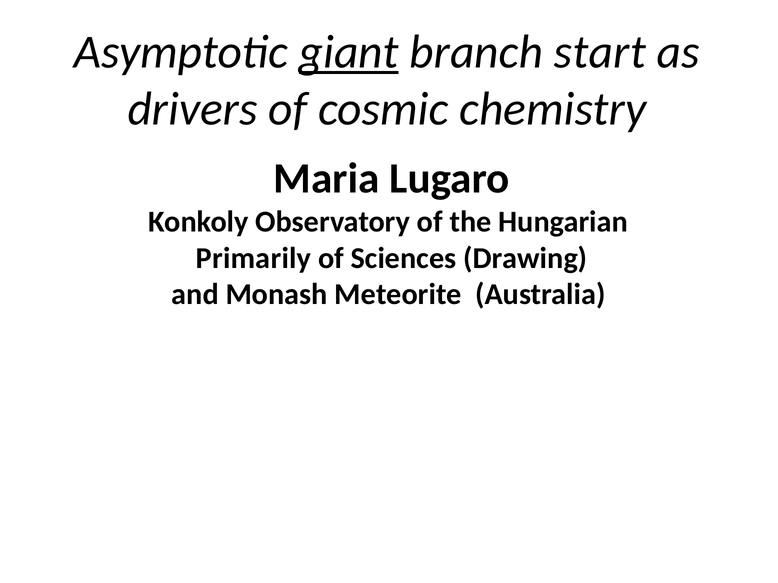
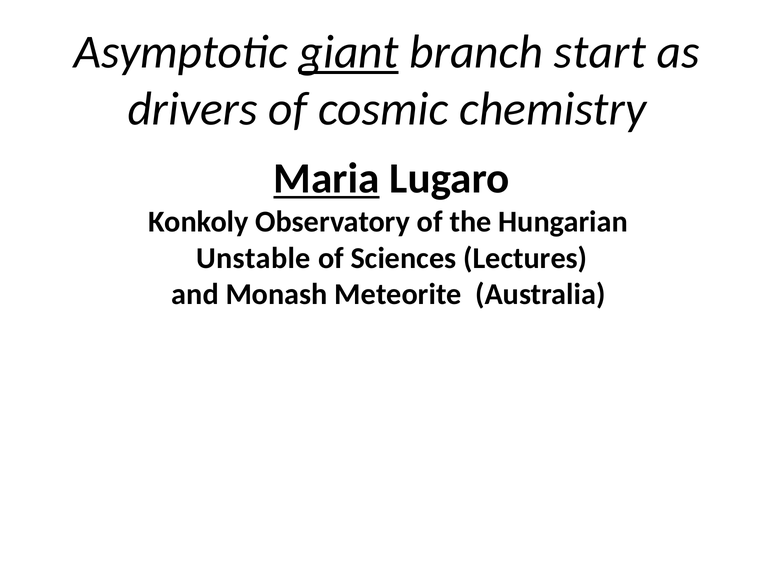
Maria underline: none -> present (326, 179)
Primarily: Primarily -> Unstable (253, 258)
Drawing: Drawing -> Lectures (525, 258)
